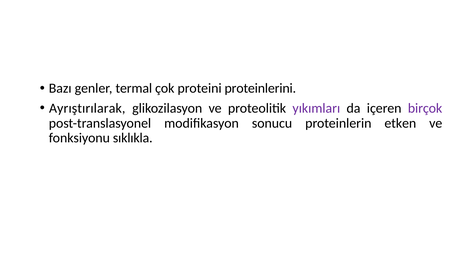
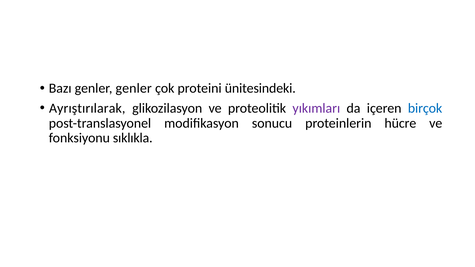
genler termal: termal -> genler (134, 88)
proteinlerini: proteinlerini -> ünitesindeki (260, 88)
birçok colour: purple -> blue (425, 108)
etken: etken -> hücre (400, 123)
